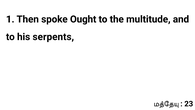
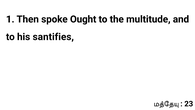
serpents: serpents -> santifies (53, 37)
